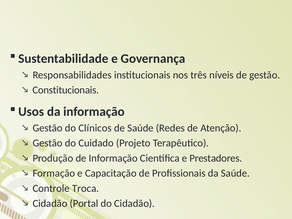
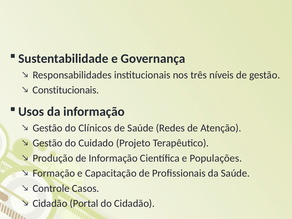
Prestadores: Prestadores -> Populações (216, 158)
Troca: Troca -> Casos (86, 188)
